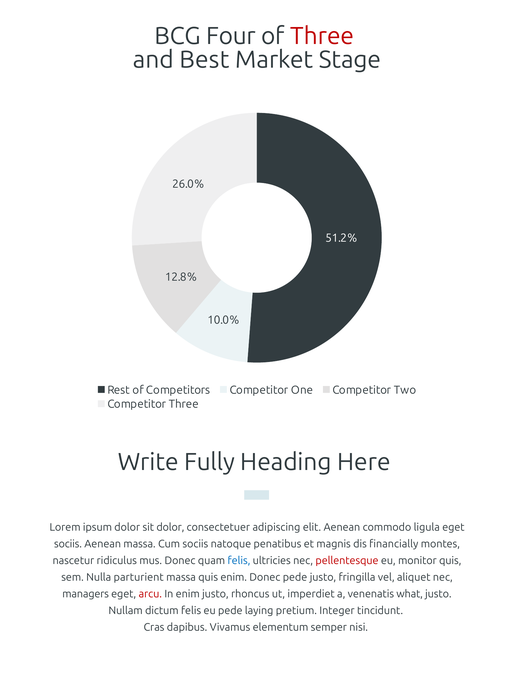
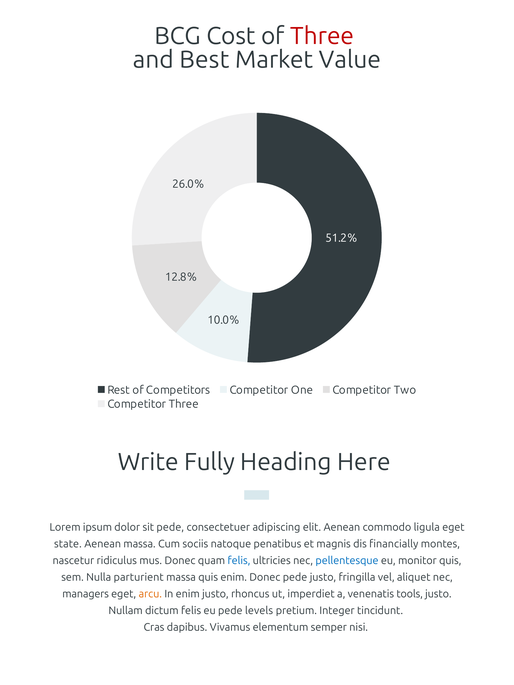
Four: Four -> Cost (231, 36)
Stage: Stage -> Value (350, 60)
sit dolor: dolor -> pede (170, 528)
sociis: sociis -> state (68, 544)
pellentesque colour: red -> blue (347, 561)
arcu colour: red -> orange (150, 594)
what: what -> tools (410, 594)
laying: laying -> levels (259, 611)
